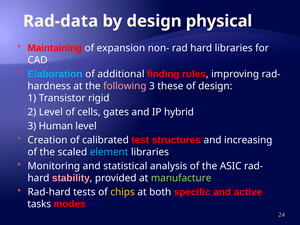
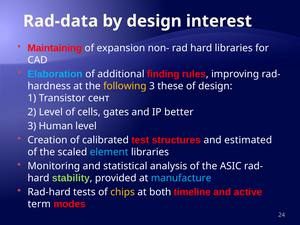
physical: physical -> interest (219, 21)
following colour: pink -> yellow (125, 86)
rigid: rigid -> сент (99, 98)
hybrid: hybrid -> better (179, 112)
increasing: increasing -> estimated (248, 140)
stability colour: pink -> light green (71, 178)
manufacture colour: light green -> light blue (181, 178)
specific: specific -> timeline (192, 192)
tasks: tasks -> term (39, 204)
